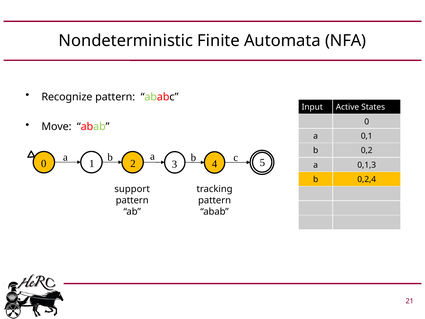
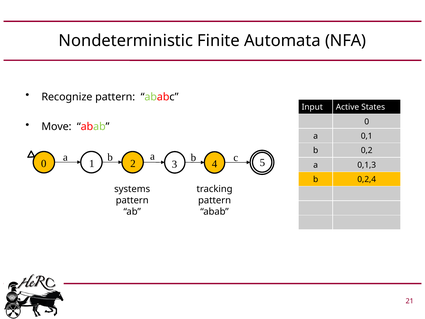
support: support -> systems (132, 189)
